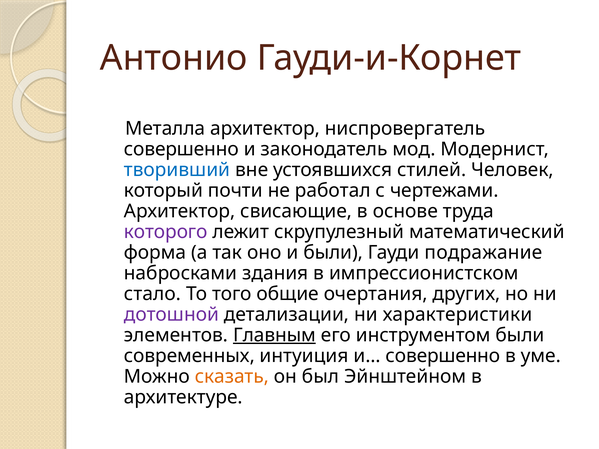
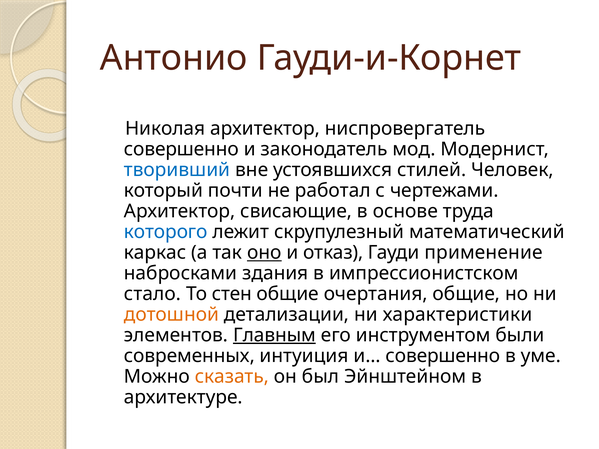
Металла: Металла -> Николая (165, 129)
которого colour: purple -> blue (166, 232)
форма: форма -> каркас (155, 253)
оно underline: none -> present (264, 253)
и были: были -> отказ (333, 253)
подражание: подражание -> применение (484, 253)
того: того -> стен (232, 294)
очертания других: других -> общие (466, 294)
дотошной colour: purple -> orange (171, 315)
